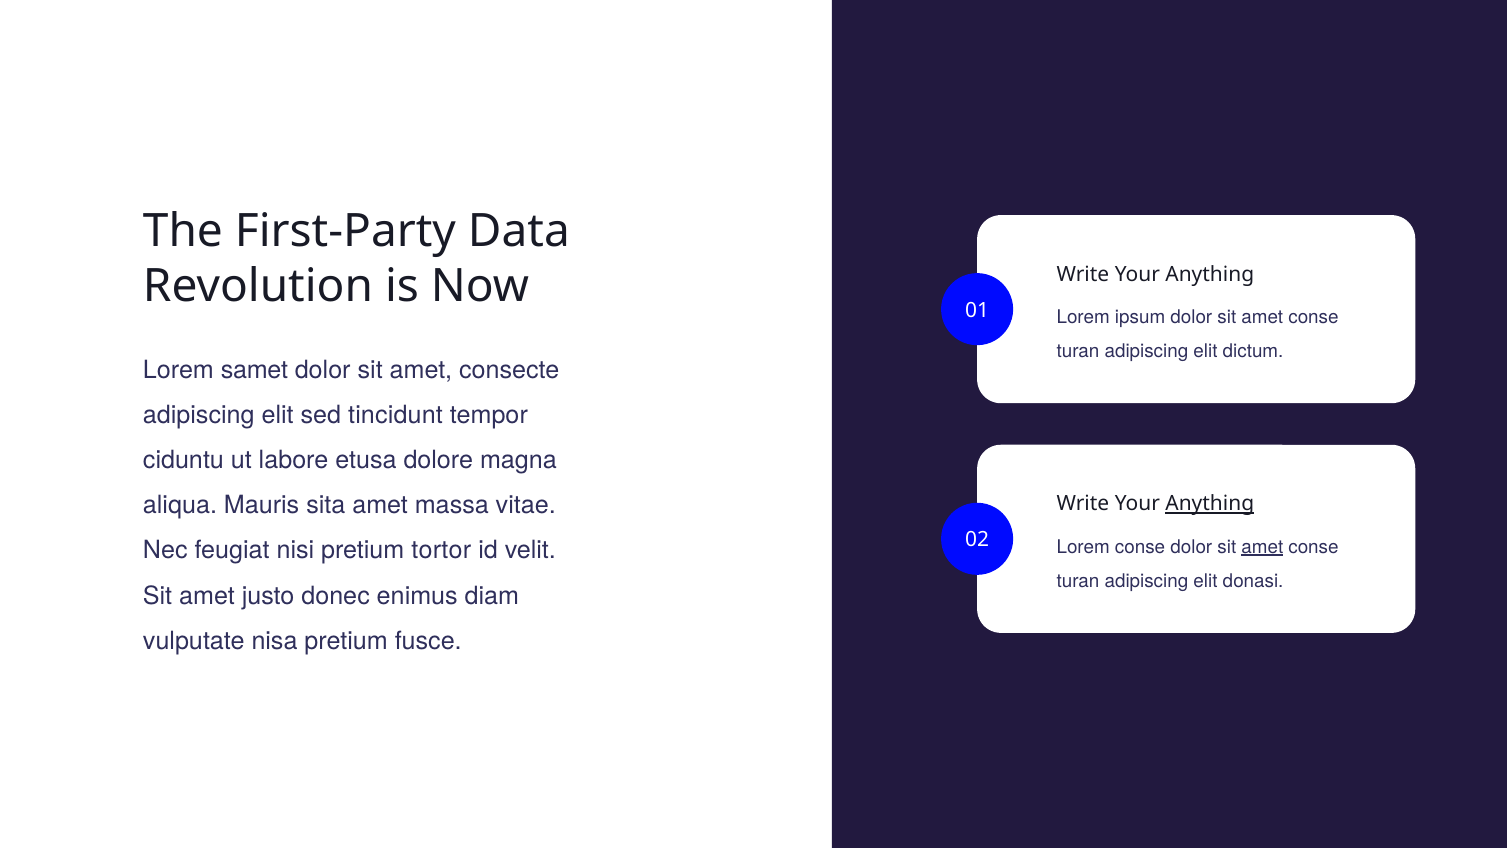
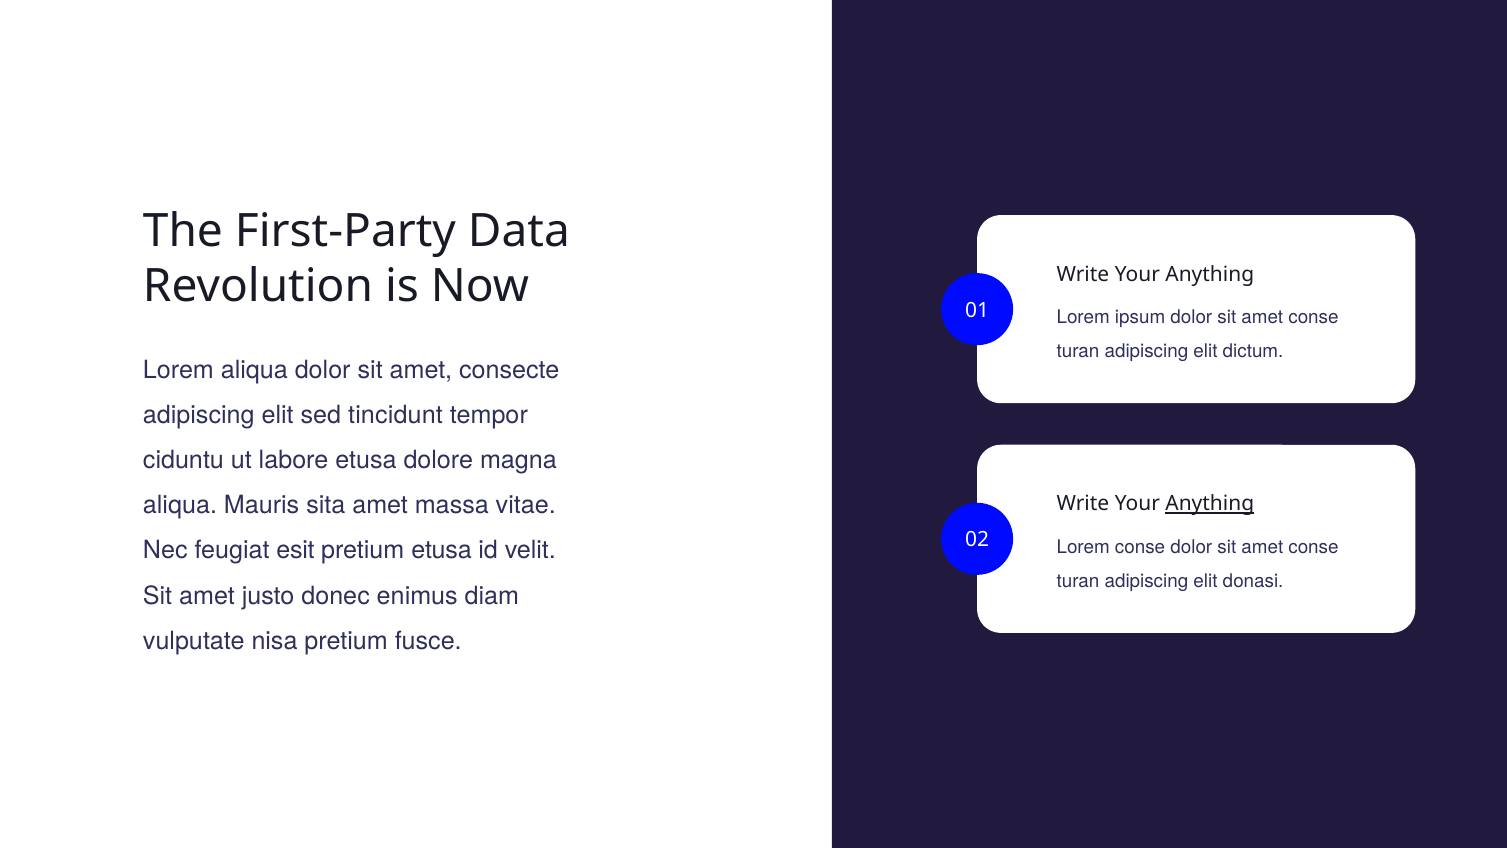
Lorem samet: samet -> aliqua (254, 370)
amet underline: present -> none (1262, 547)
nisi: nisi -> esit (295, 550)
pretium tortor: tortor -> etusa (442, 550)
